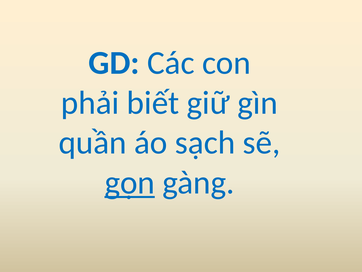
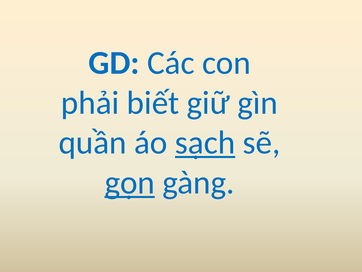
sạch underline: none -> present (205, 142)
